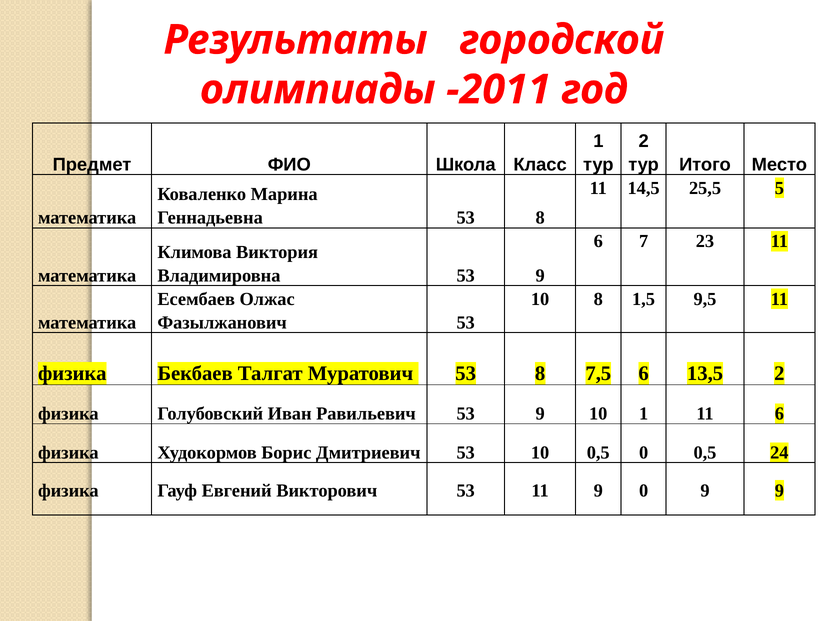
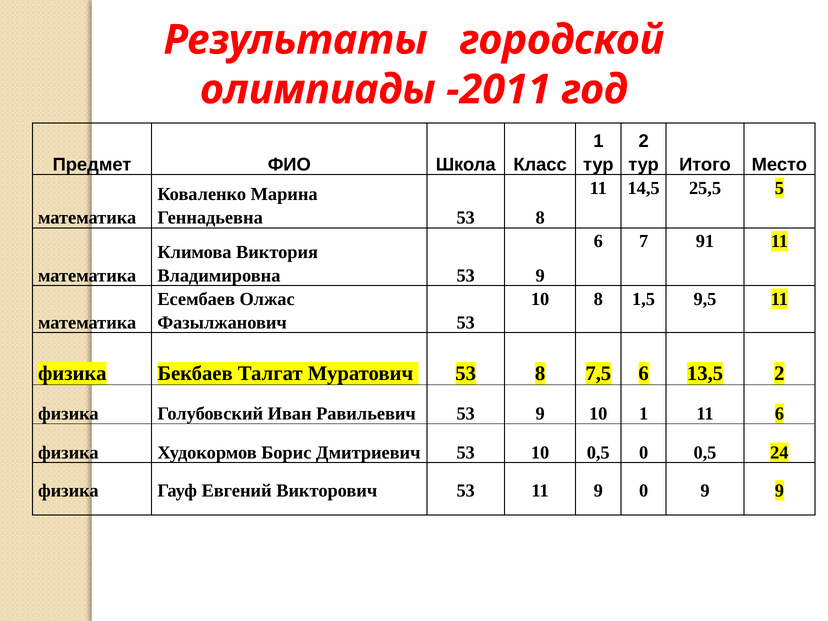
23: 23 -> 91 (705, 241)
